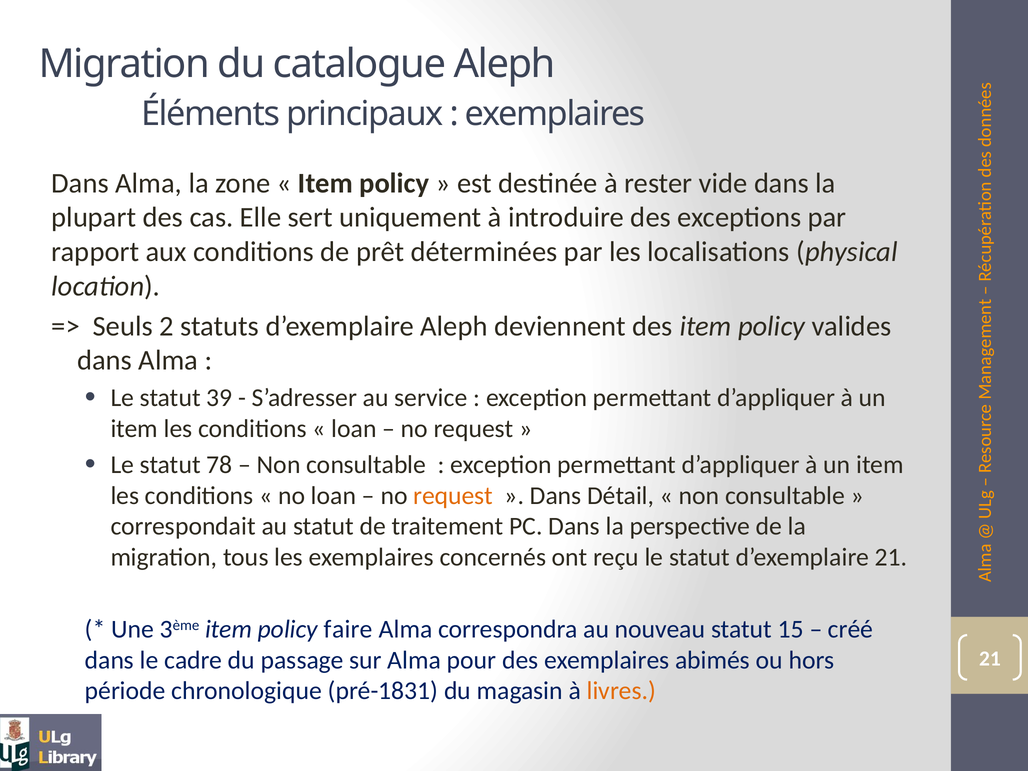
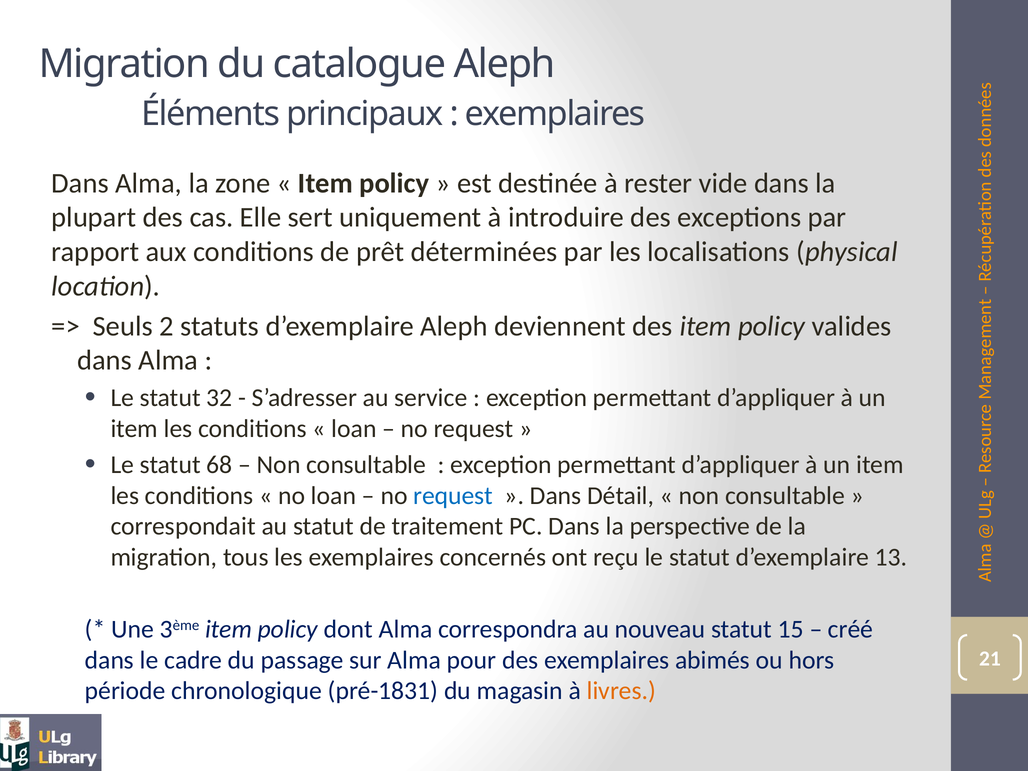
39: 39 -> 32 (219, 398)
78: 78 -> 68 (219, 465)
request colour: orange -> blue (453, 496)
d’exemplaire 21: 21 -> 13 (891, 557)
faire: faire -> dont (348, 629)
